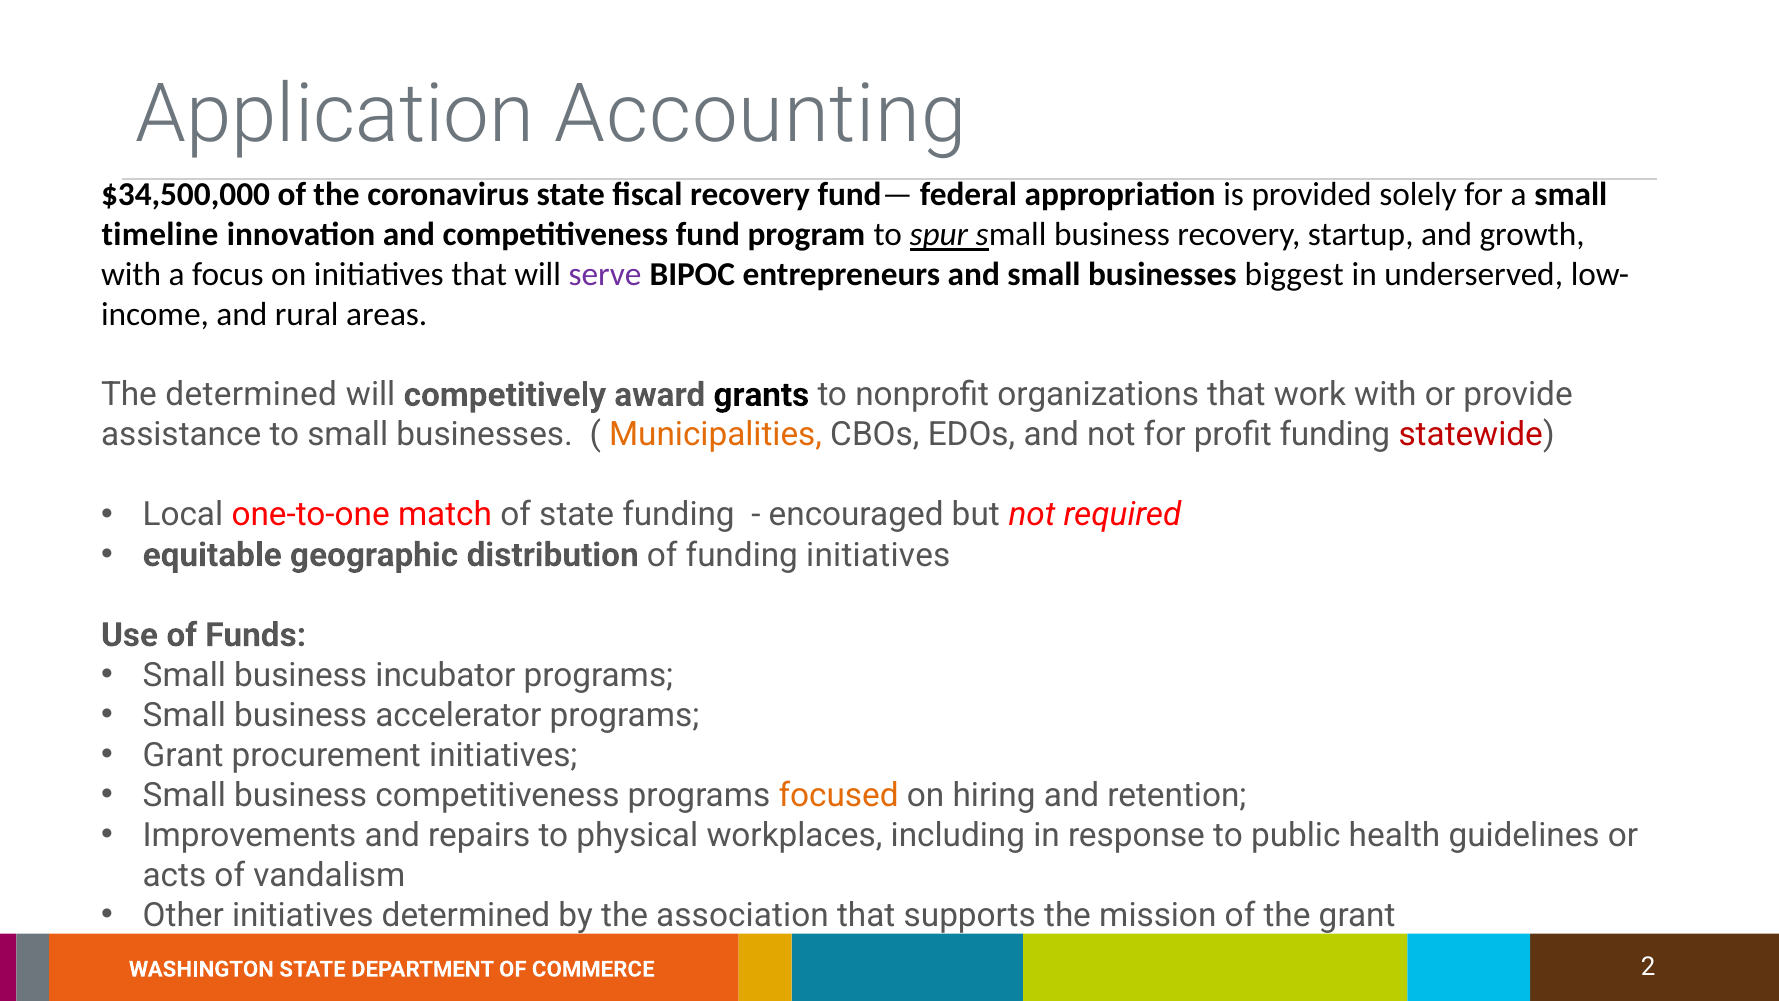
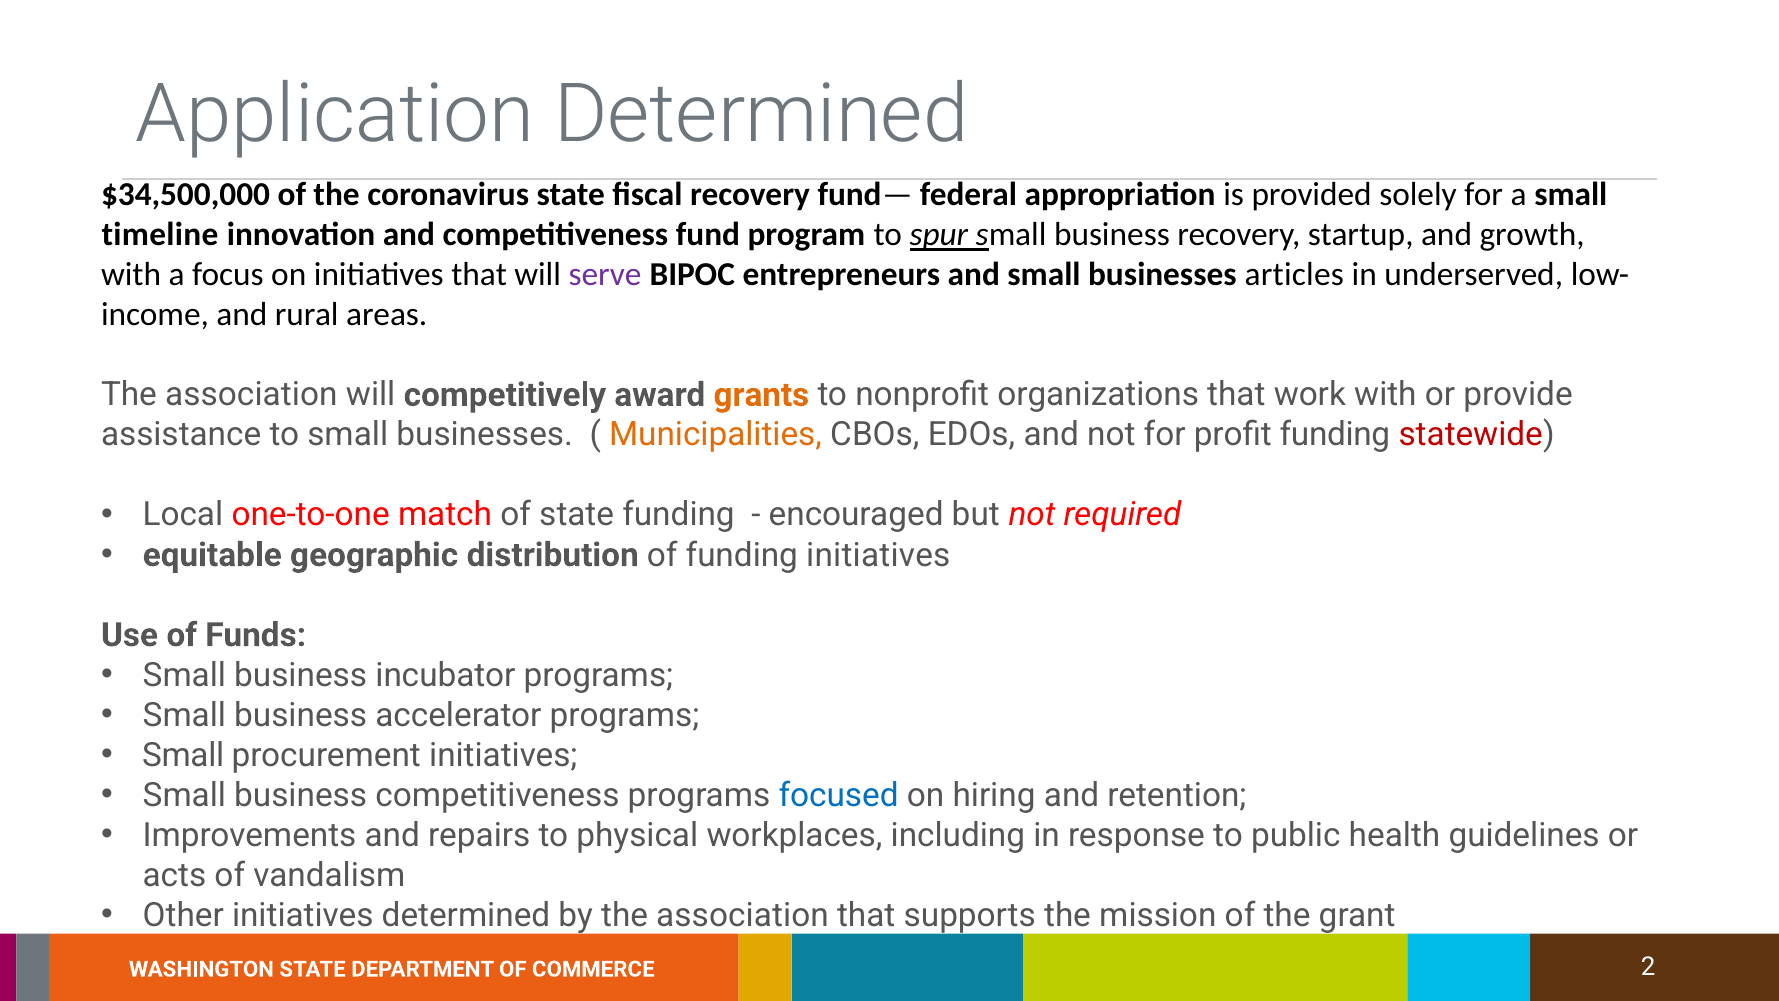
Application Accounting: Accounting -> Determined (761, 115)
biggest: biggest -> articles (1294, 275)
determined: determined -> association (251, 395)
grants colour: black -> orange (761, 395)
Grant: Grant -> Small (183, 755)
focused colour: orange -> blue (839, 795)
